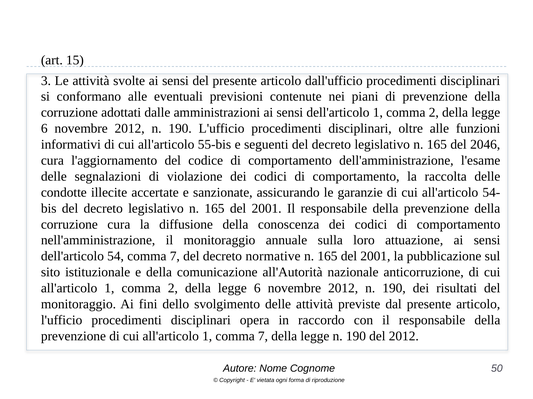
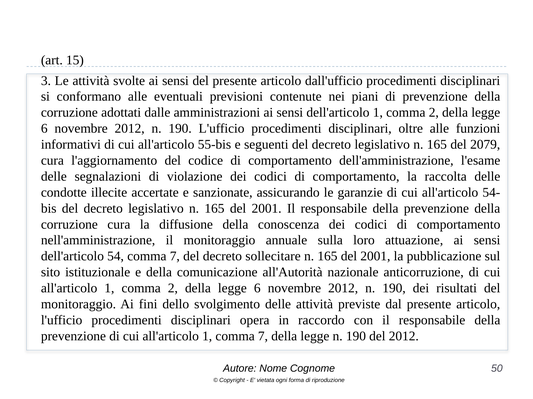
2046: 2046 -> 2079 (485, 145)
normative: normative -> sollecitare (273, 257)
